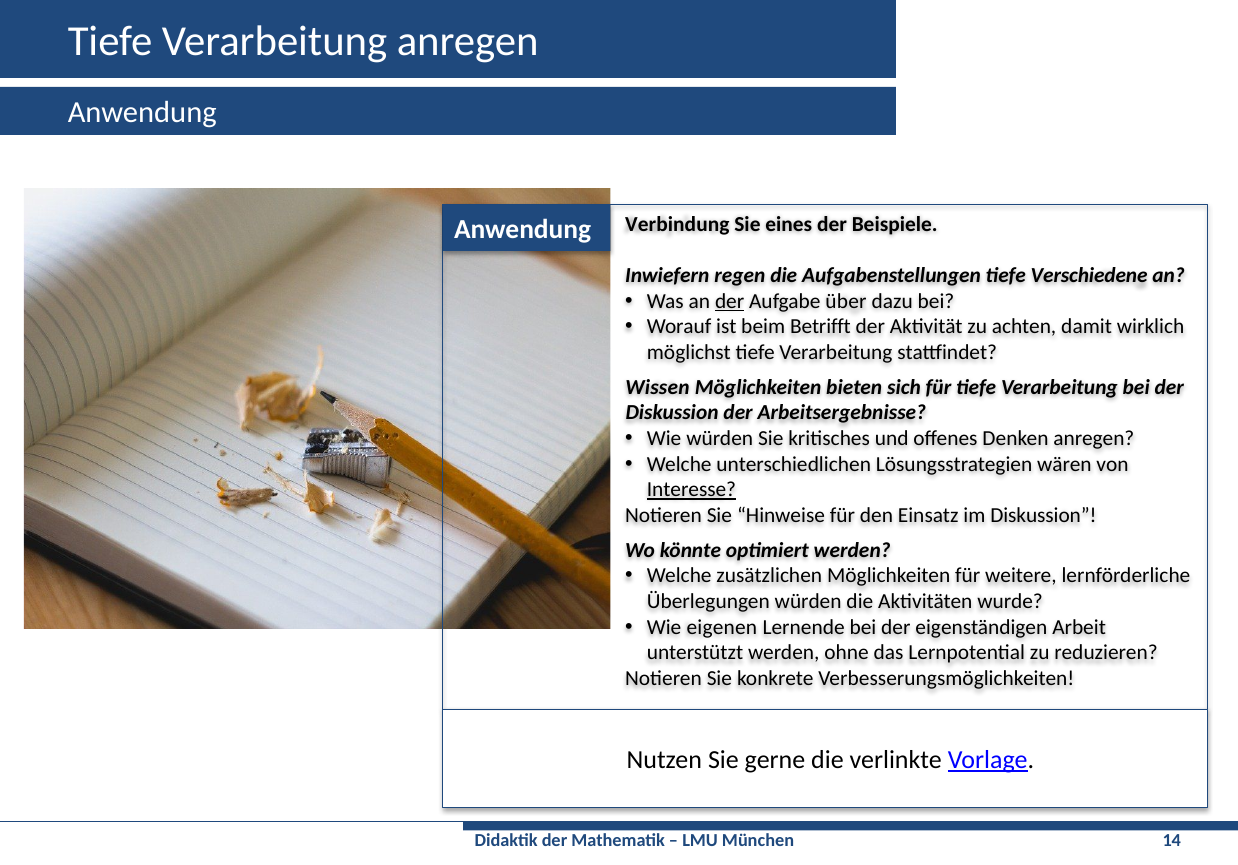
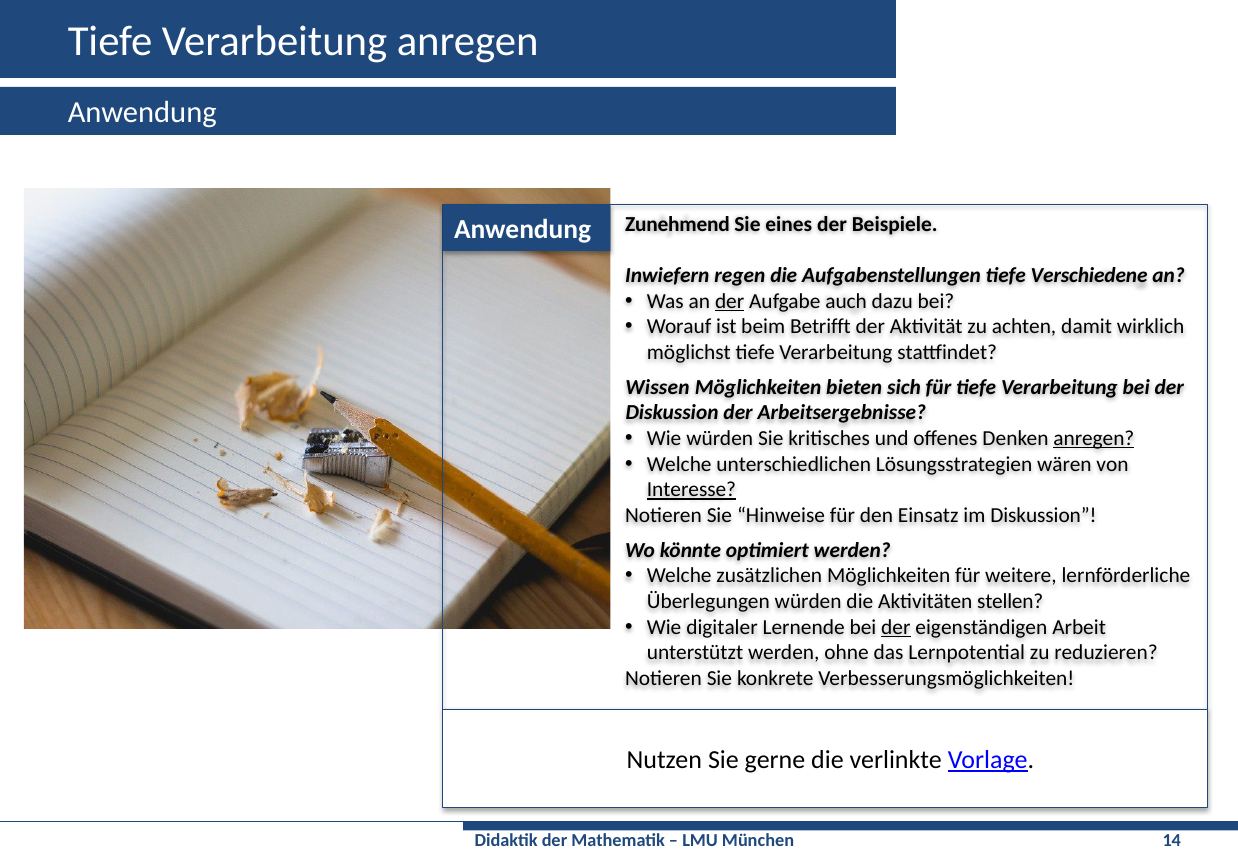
Verbindung: Verbindung -> Zunehmend (677, 224)
über: über -> auch (846, 301)
anregen underline: none -> present (1094, 439)
wurde: wurde -> stellen (1010, 602)
eigenen: eigenen -> digitaler (722, 628)
der underline: none -> present (896, 628)
